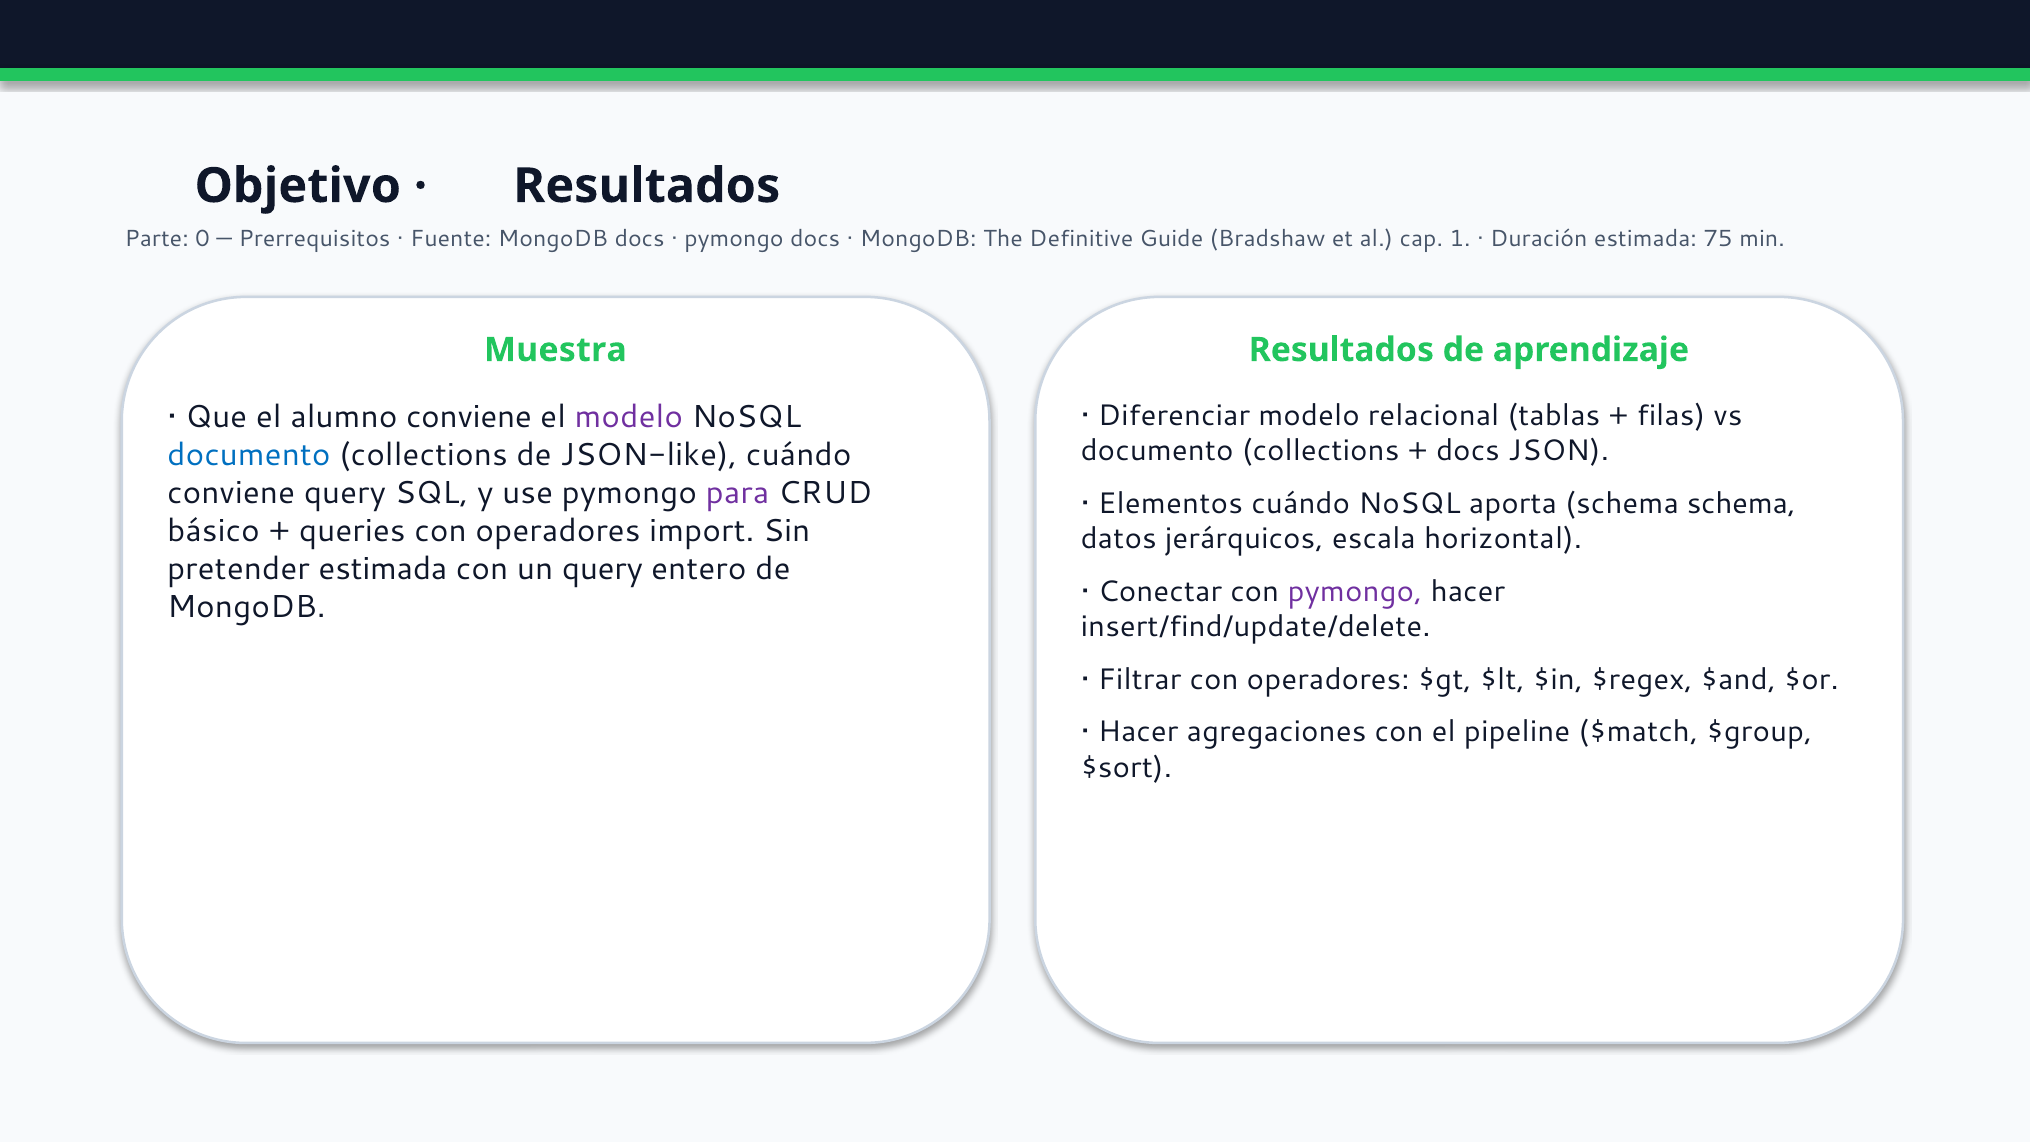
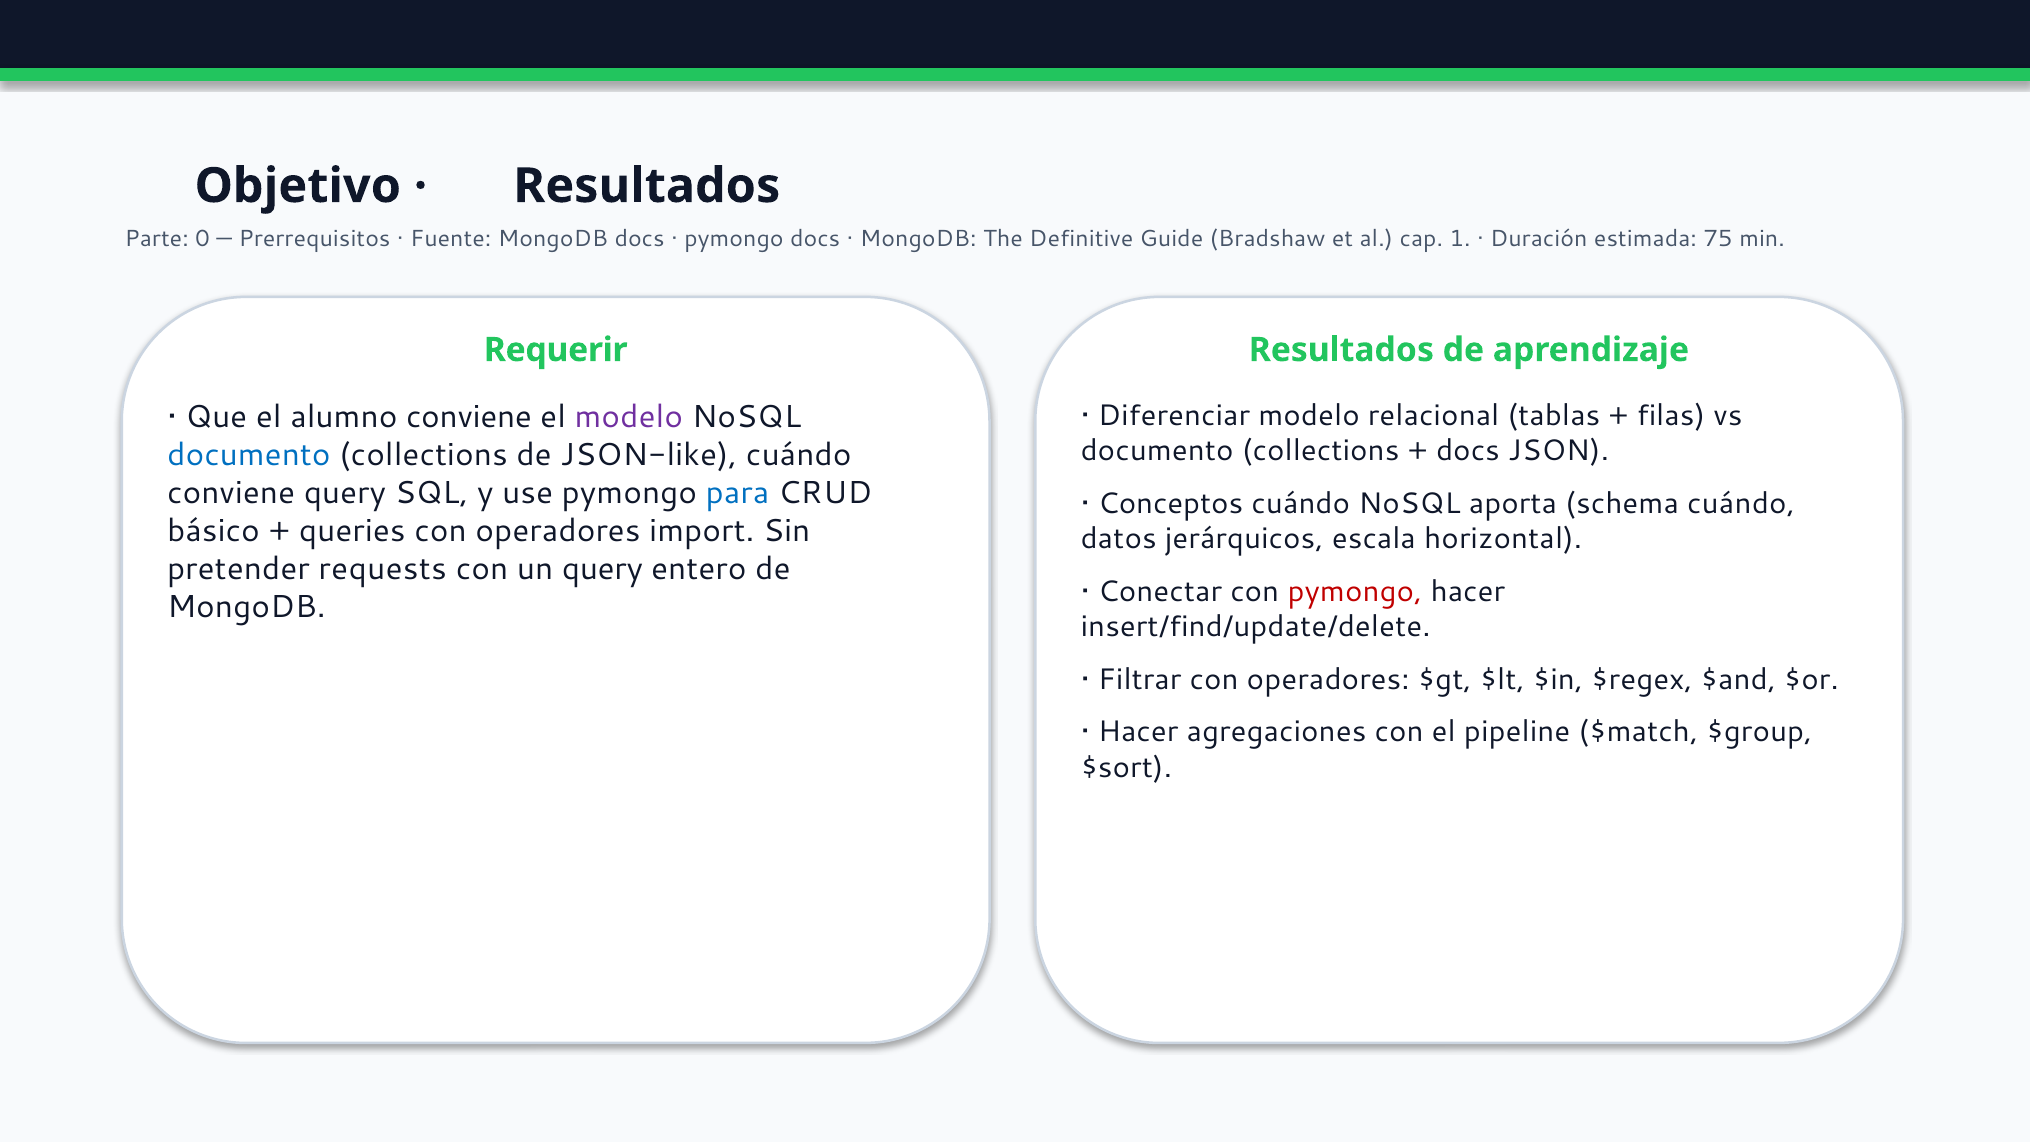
Muestra: Muestra -> Requerir (556, 350)
para colour: purple -> blue (738, 493)
Elementos: Elementos -> Conceptos (1171, 504)
schema schema: schema -> cuándo (1741, 504)
pretender estimada: estimada -> requests (383, 569)
pymongo colour: purple -> red (1355, 592)
